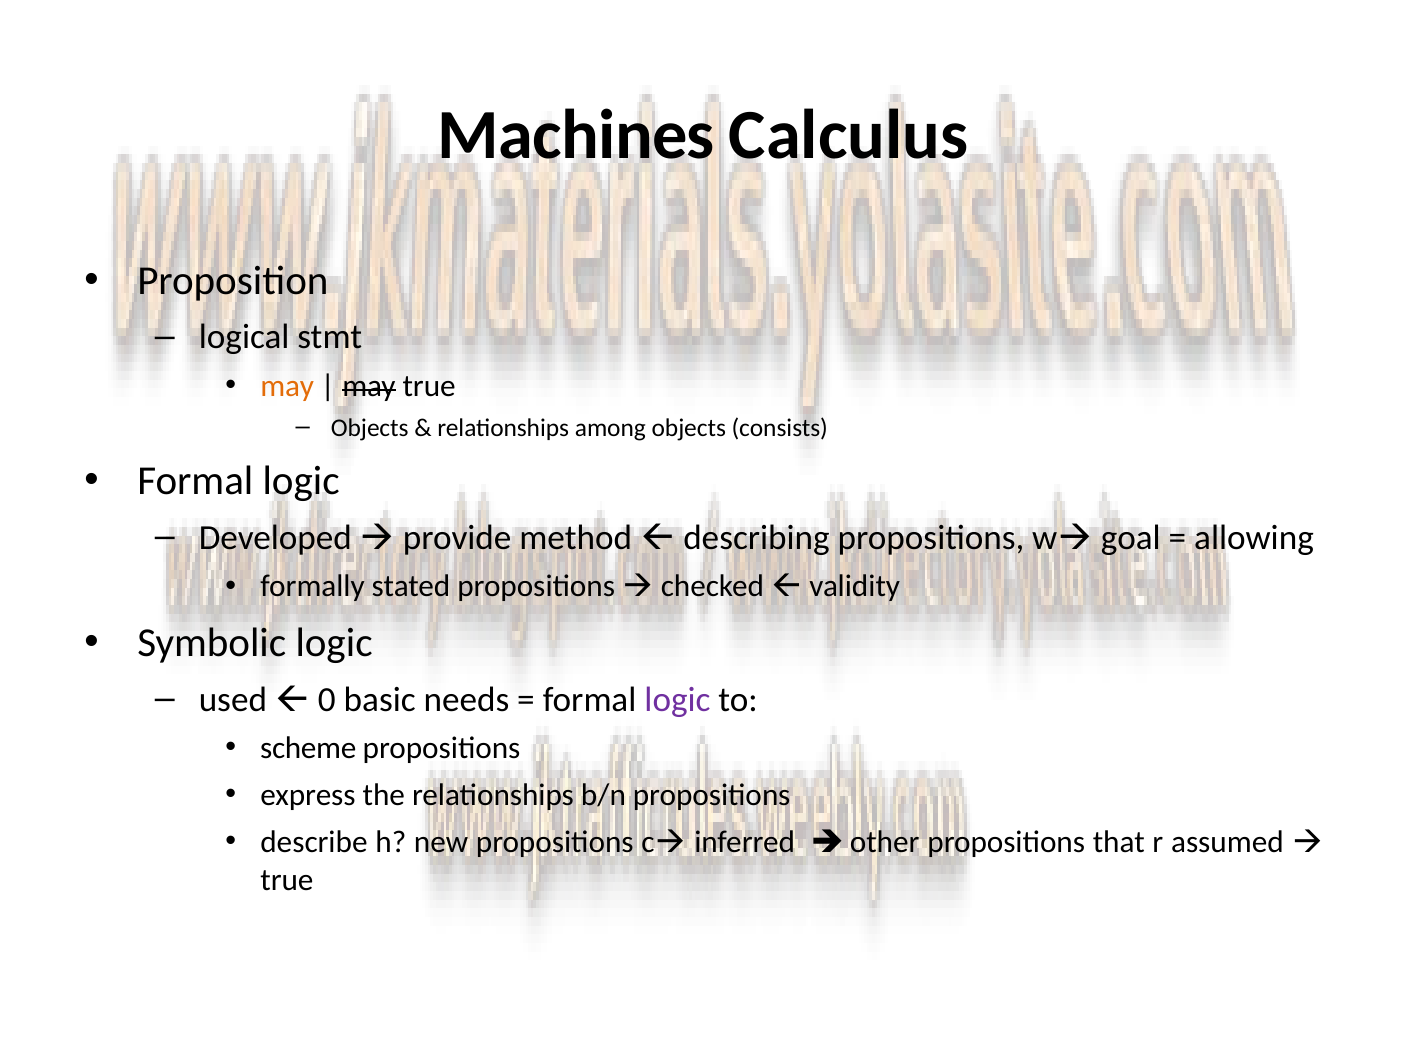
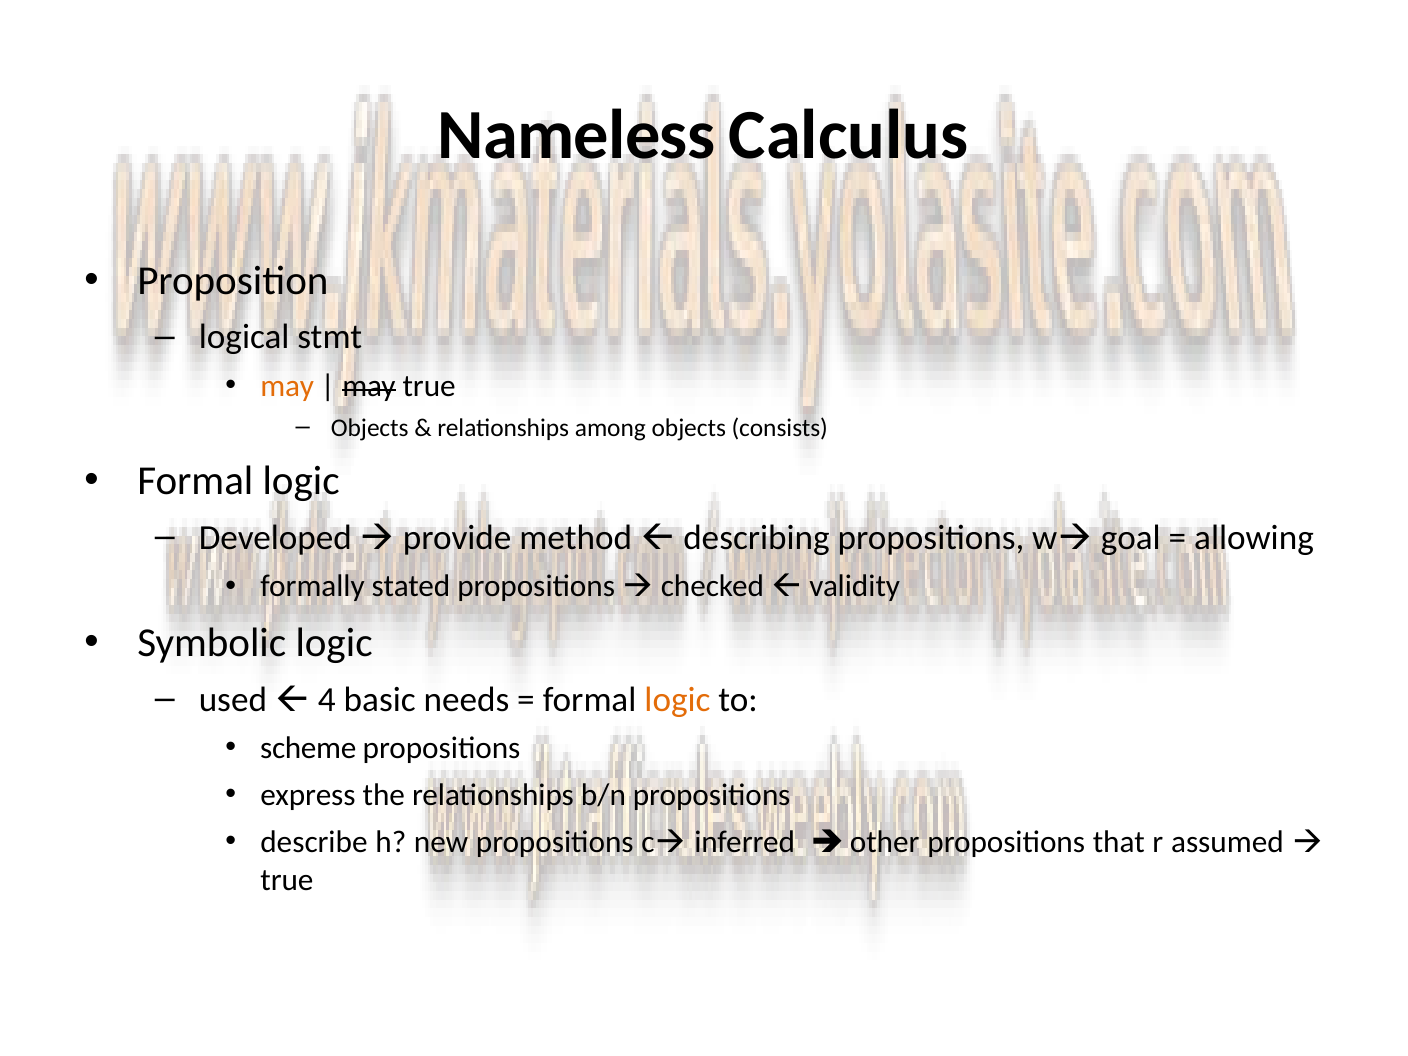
Machines: Machines -> Nameless (576, 135)
0: 0 -> 4 (327, 699)
logic colour: purple -> orange (677, 699)
